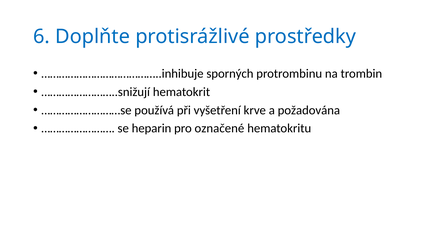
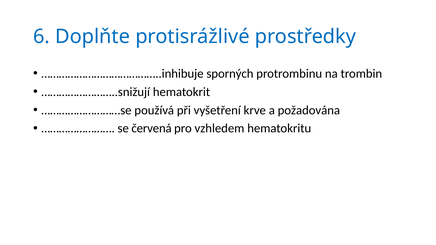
heparin: heparin -> červená (152, 129)
označené: označené -> vzhledem (219, 129)
